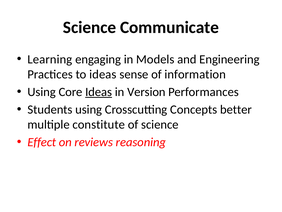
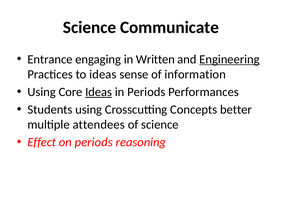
Learning: Learning -> Entrance (50, 59)
Models: Models -> Written (155, 59)
Engineering underline: none -> present (229, 59)
in Version: Version -> Periods (146, 92)
constitute: constitute -> attendees (99, 124)
on reviews: reviews -> periods (94, 142)
